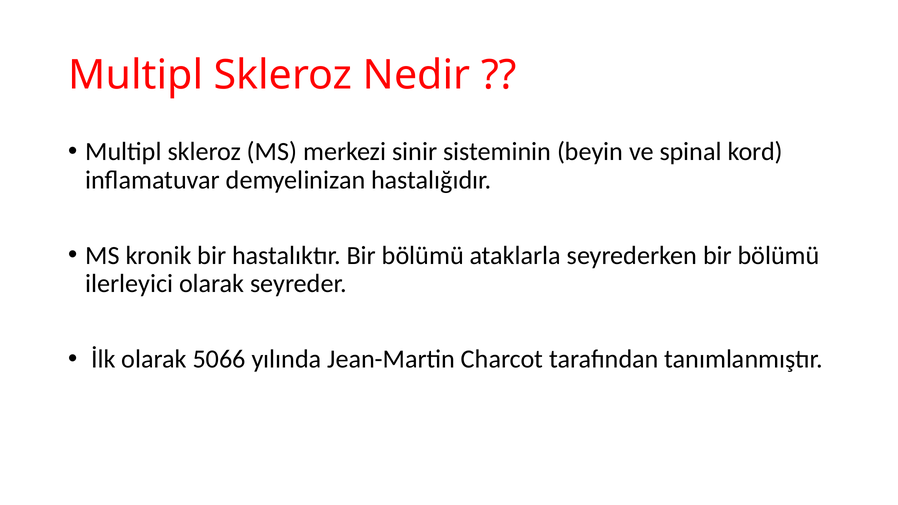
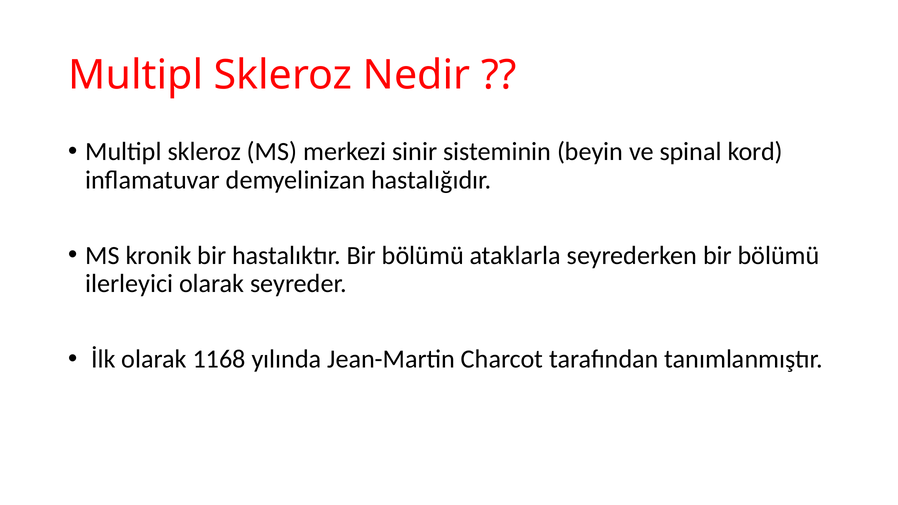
5066: 5066 -> 1168 (219, 359)
